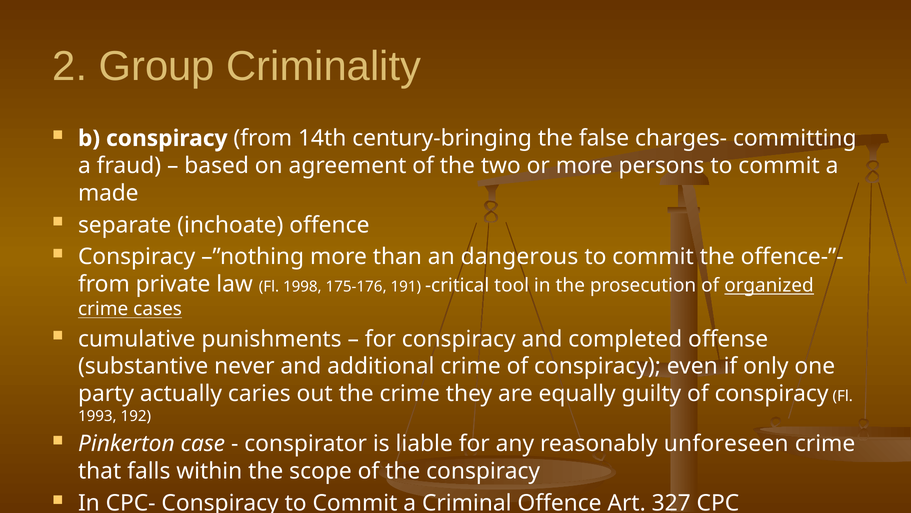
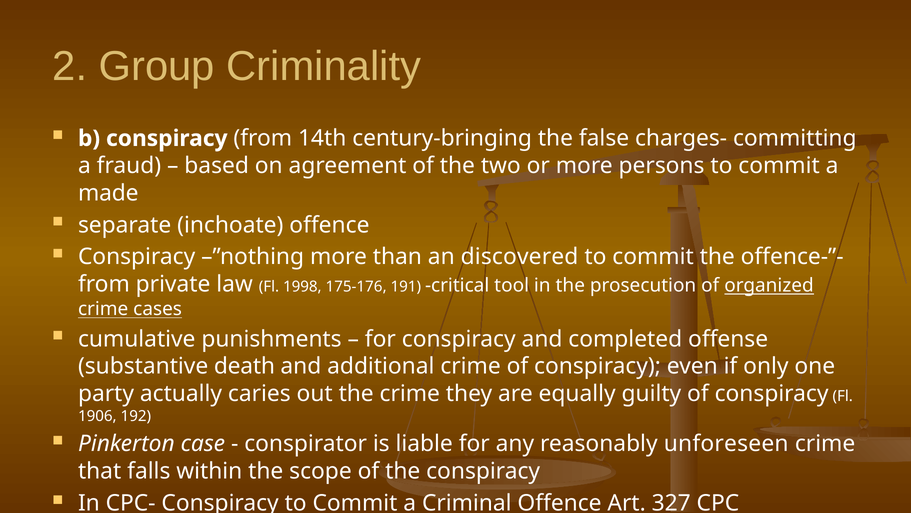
dangerous: dangerous -> discovered (520, 257)
never: never -> death (244, 366)
1993: 1993 -> 1906 (97, 416)
